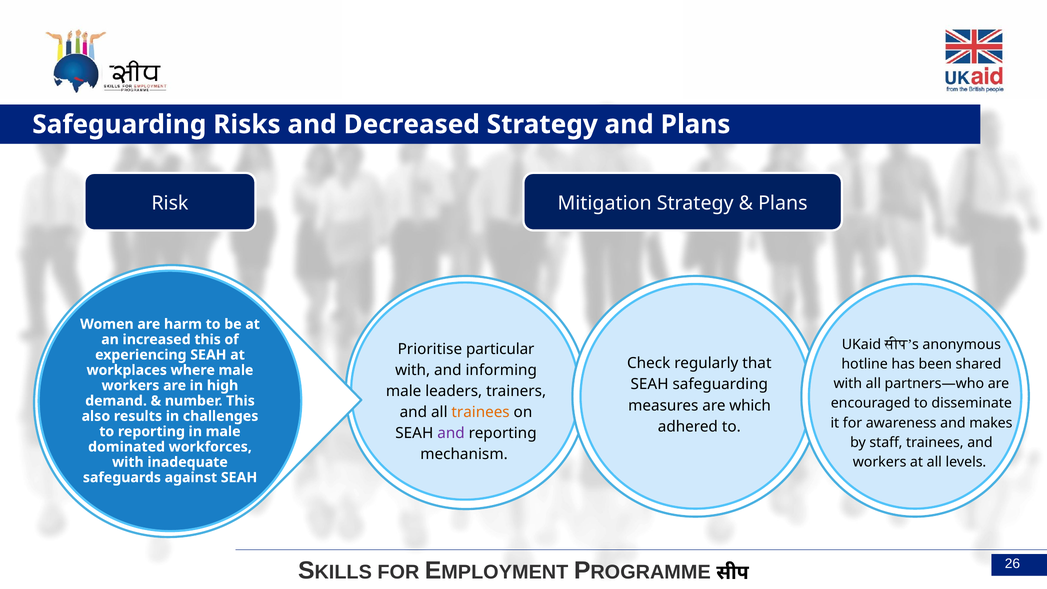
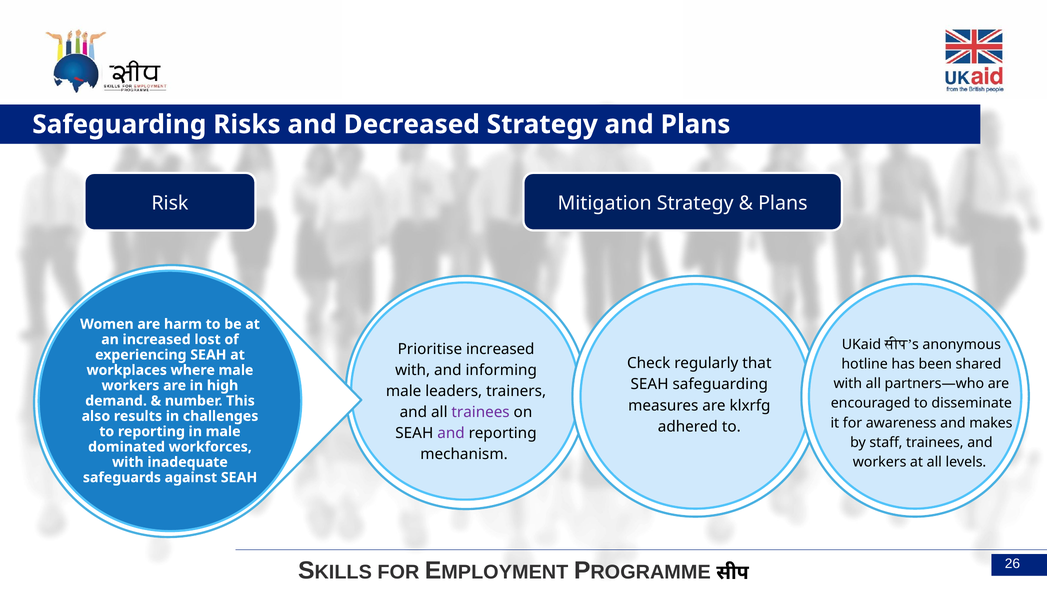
increased this: this -> lost (208, 339)
Prioritise particular: particular -> increased (500, 349)
which: which -> klxrfg (750, 405)
trainees colour: orange -> purple (481, 412)
